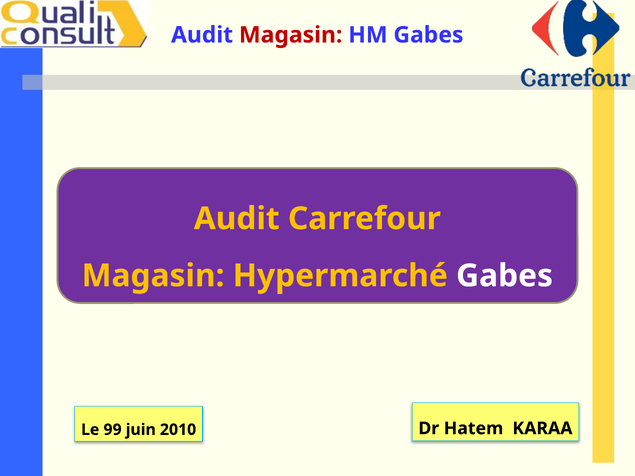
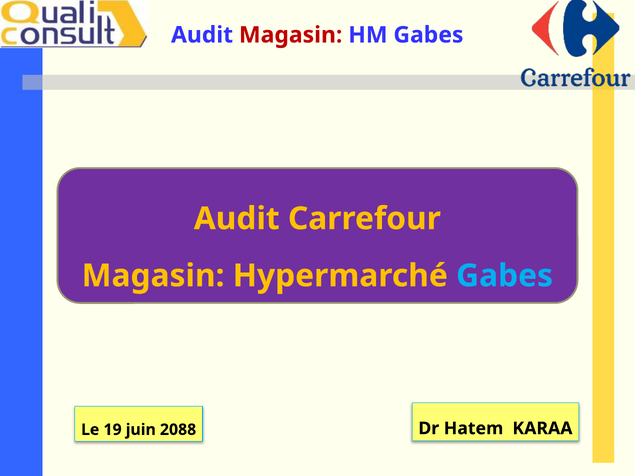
Gabes colour: white -> light blue (505, 276)
99: 99 -> 19 (113, 430)
2010: 2010 -> 2088 (178, 430)
